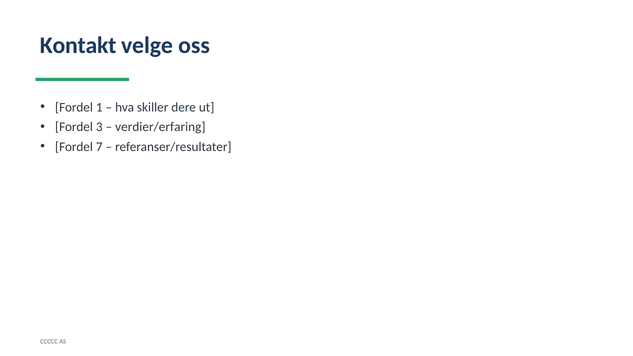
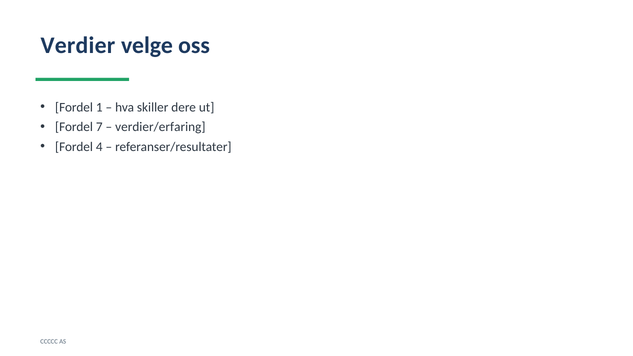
Kontakt: Kontakt -> Verdier (78, 45)
3: 3 -> 7 (99, 127)
7: 7 -> 4 (99, 147)
